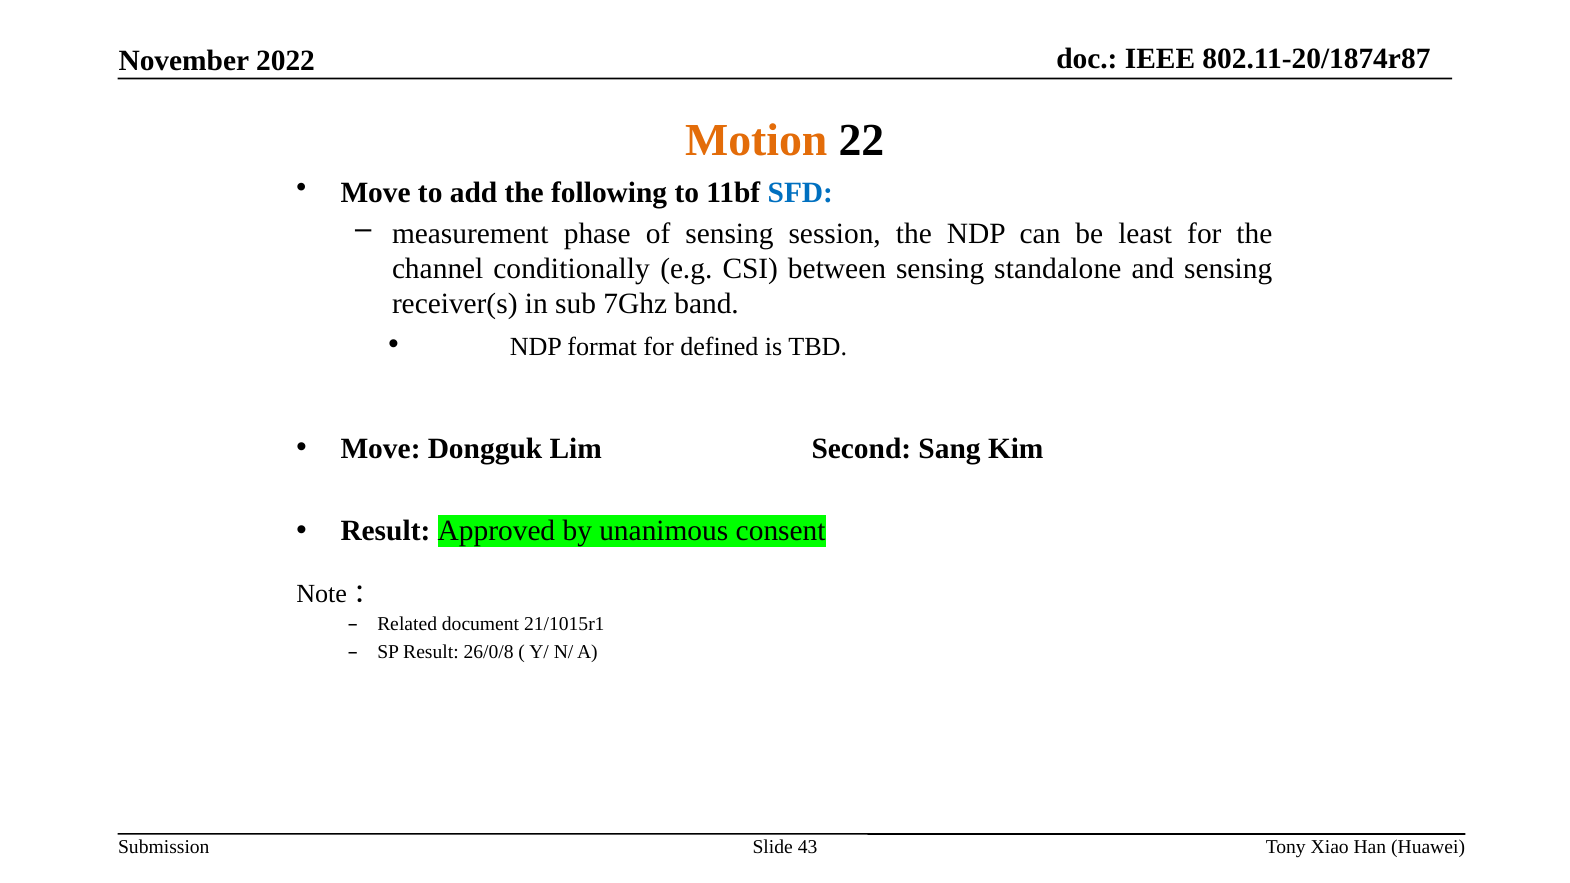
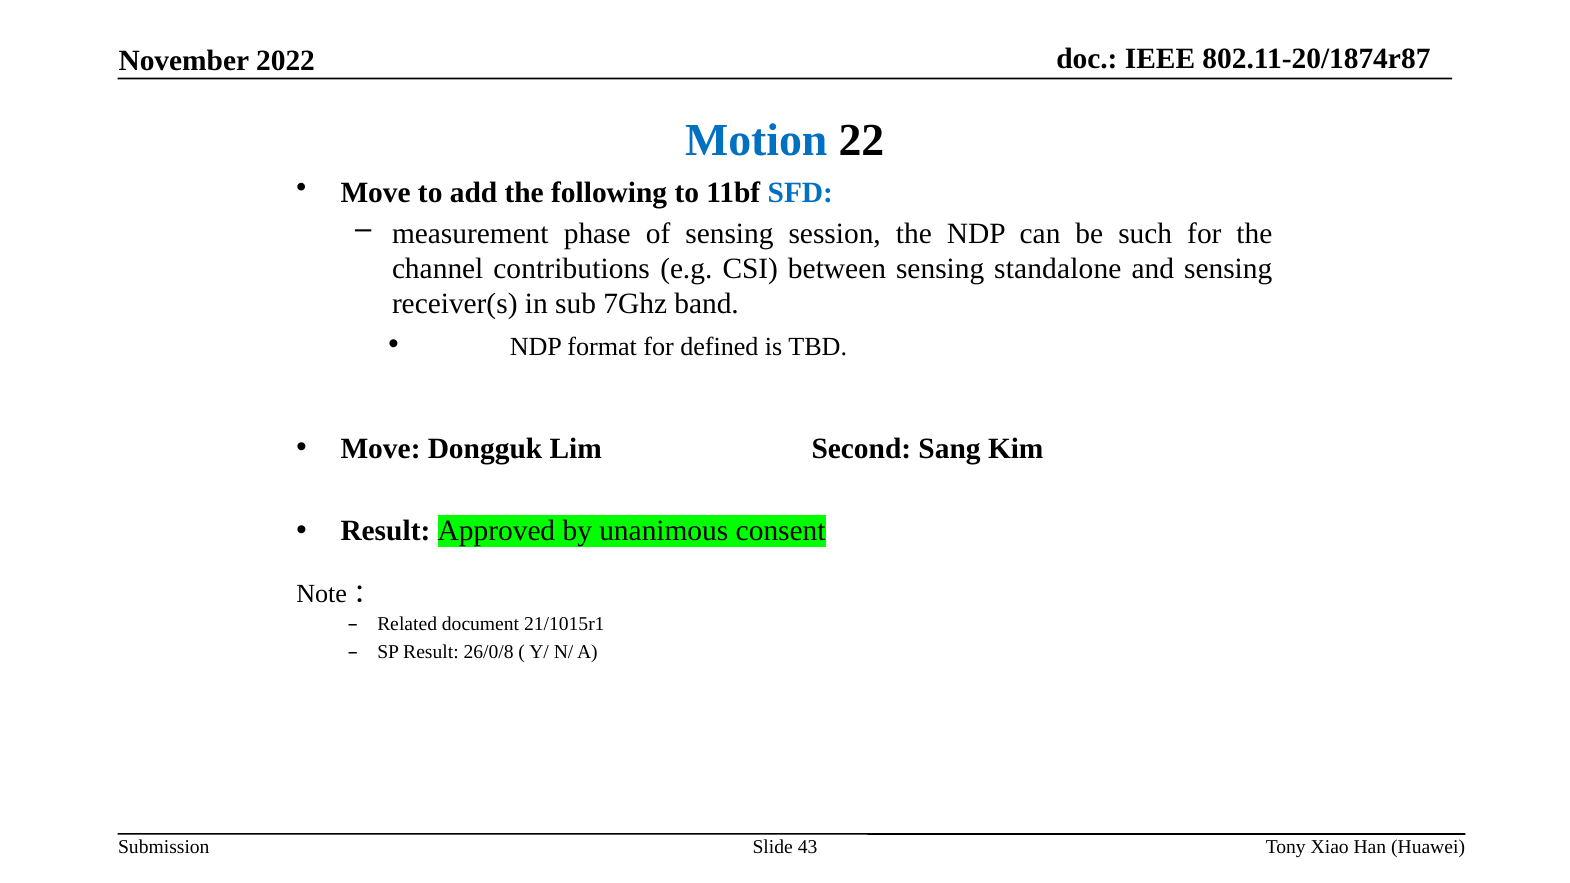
Motion colour: orange -> blue (756, 141)
least: least -> such (1145, 234)
conditionally: conditionally -> contributions (572, 269)
